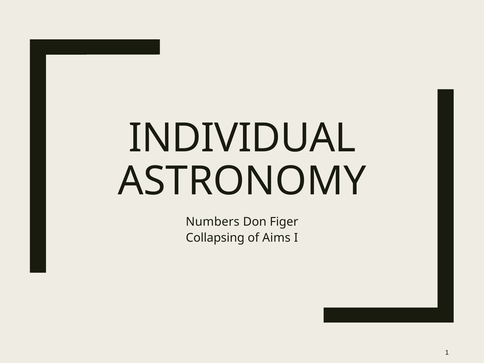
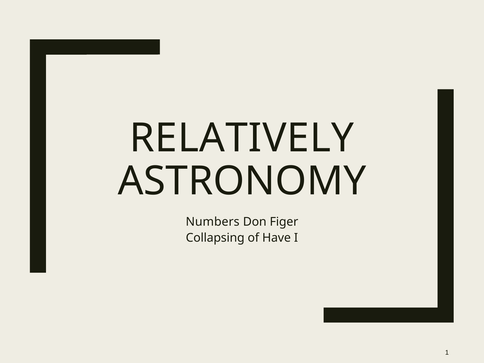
INDIVIDUAL: INDIVIDUAL -> RELATIVELY (242, 138)
Aims: Aims -> Have (277, 238)
